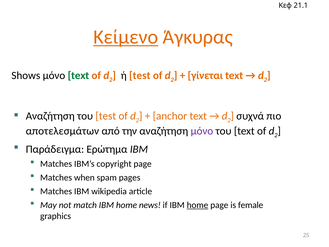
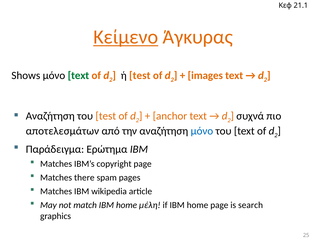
γίνεται: γίνεται -> images (205, 75)
μόνο colour: purple -> blue (202, 131)
when: when -> there (84, 177)
news: news -> μέλη (150, 205)
home underline: present -> none (198, 205)
female: female -> search (251, 205)
